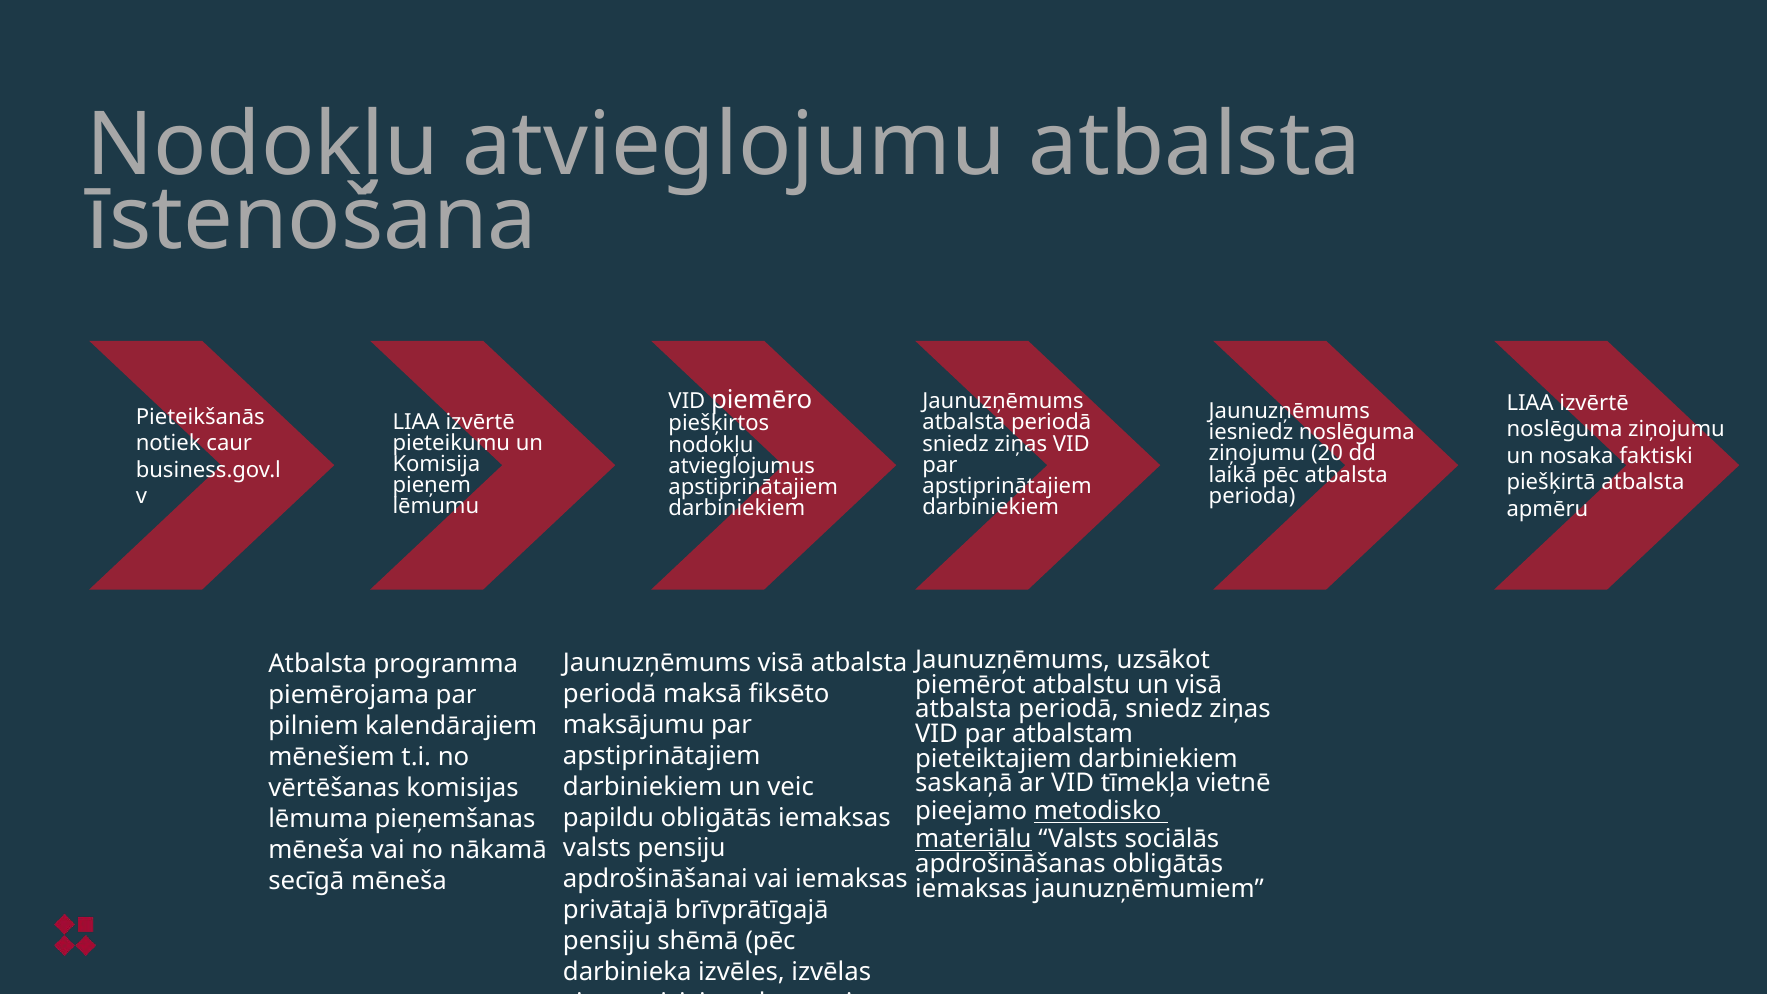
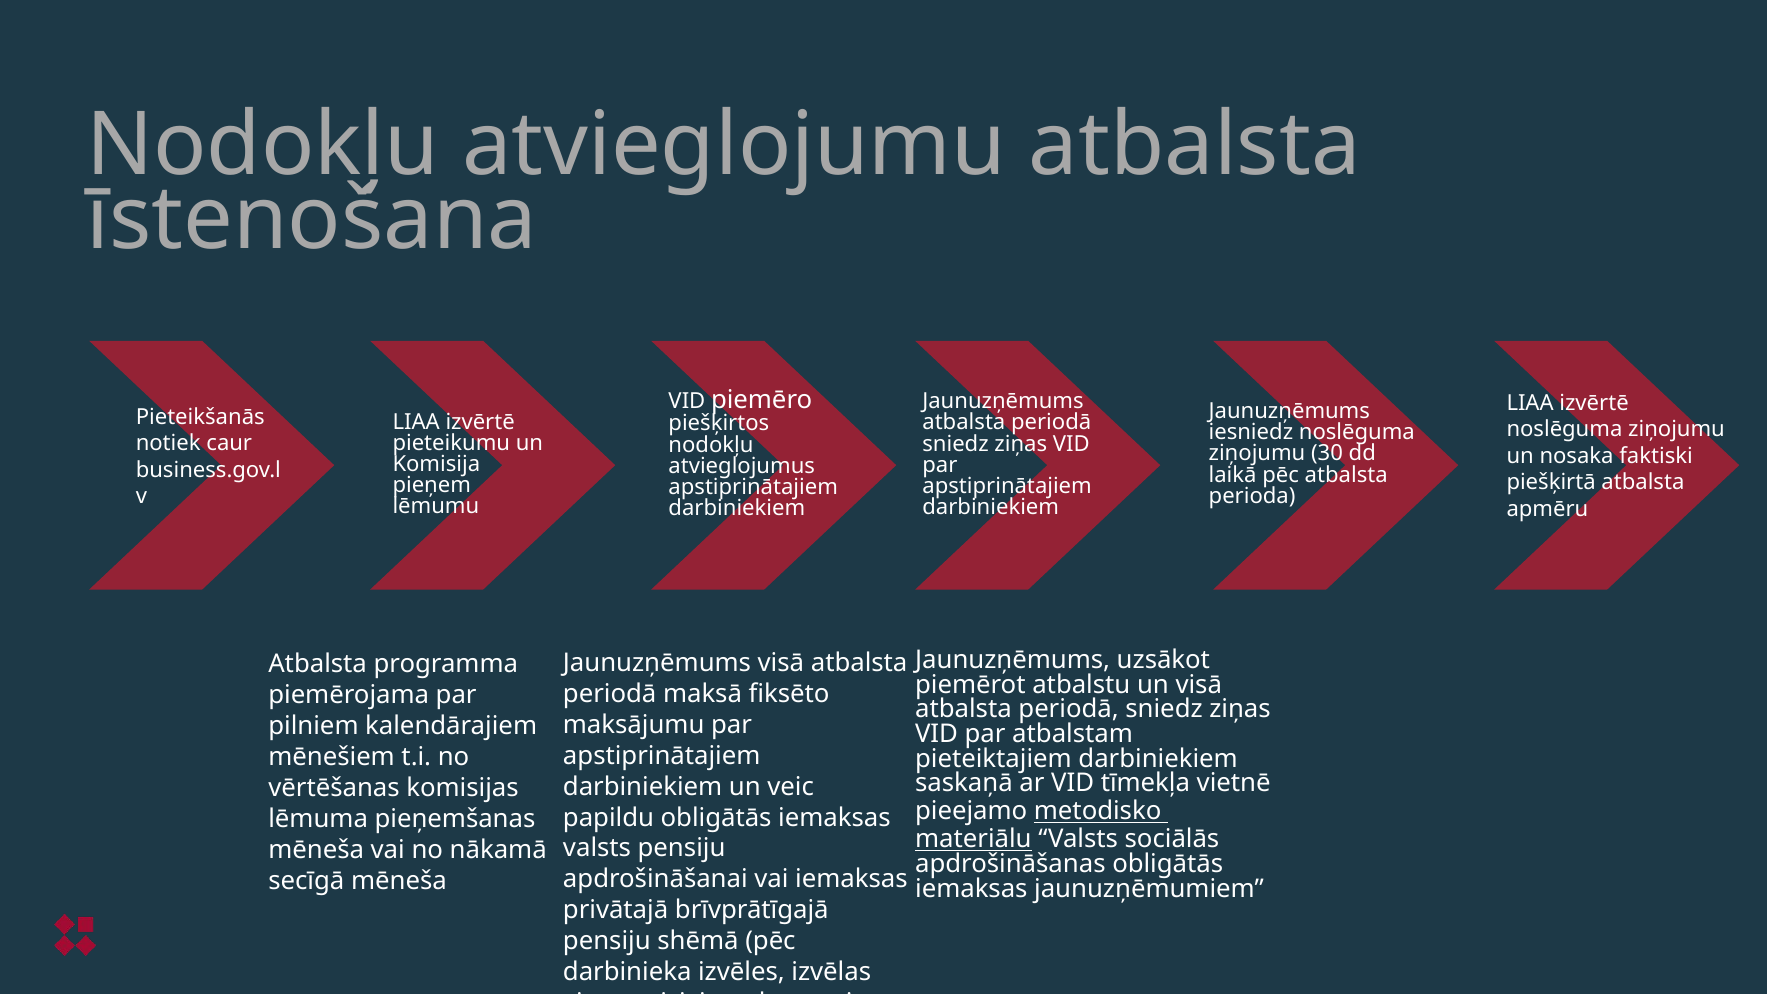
20: 20 -> 30 (1327, 454)
